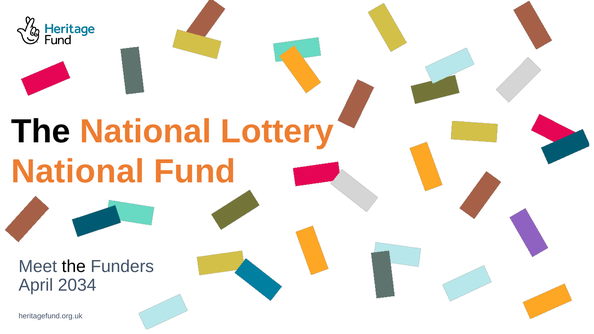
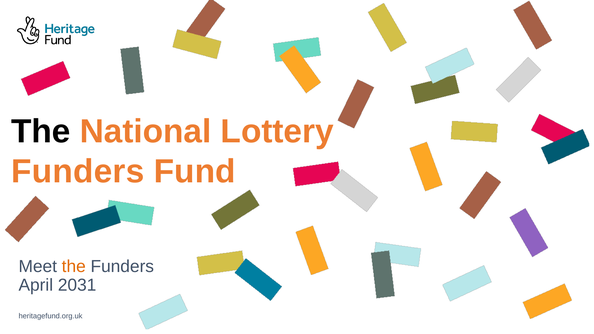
National: National -> Funders (78, 171)
the colour: black -> orange (74, 267)
2034: 2034 -> 2031 (77, 285)
